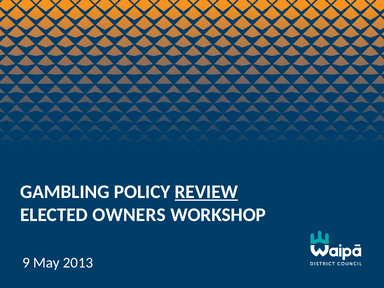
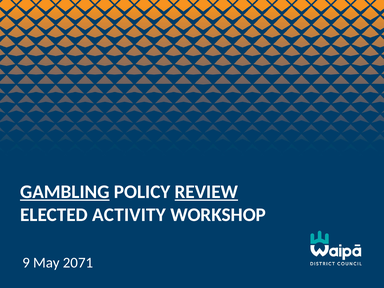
GAMBLING underline: none -> present (65, 192)
OWNERS: OWNERS -> ACTIVITY (129, 215)
2013: 2013 -> 2071 (78, 263)
